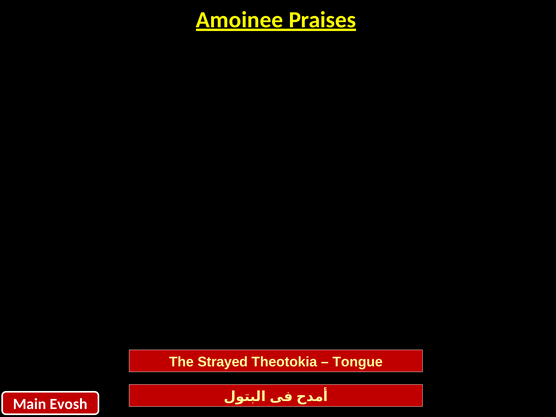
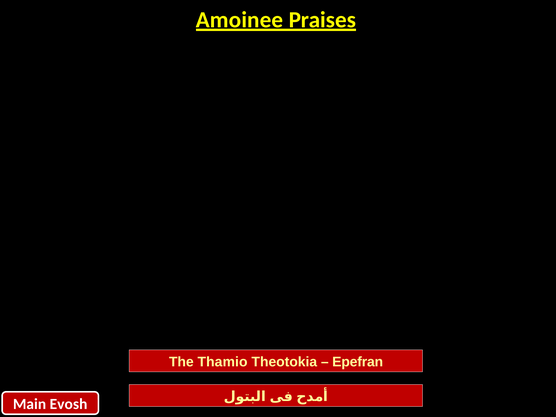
Strayed: Strayed -> Thamio (223, 362)
Tongue: Tongue -> Epefran (358, 362)
